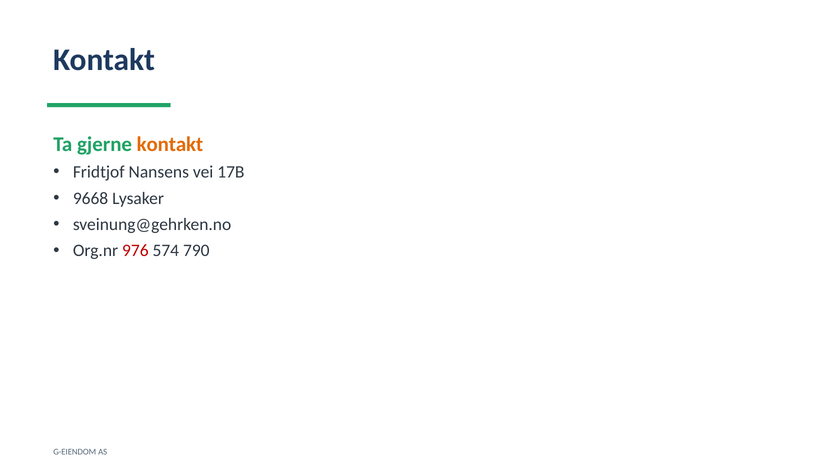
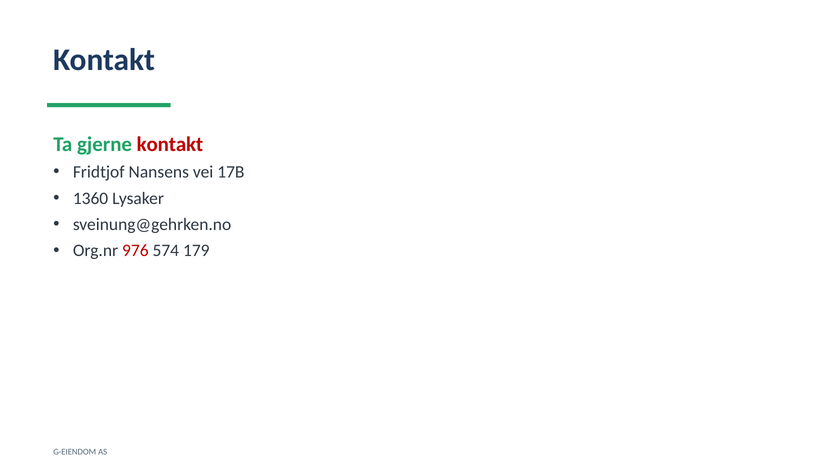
kontakt colour: orange -> red (170, 144)
9668: 9668 -> 1360 (91, 198)
790: 790 -> 179 (196, 251)
